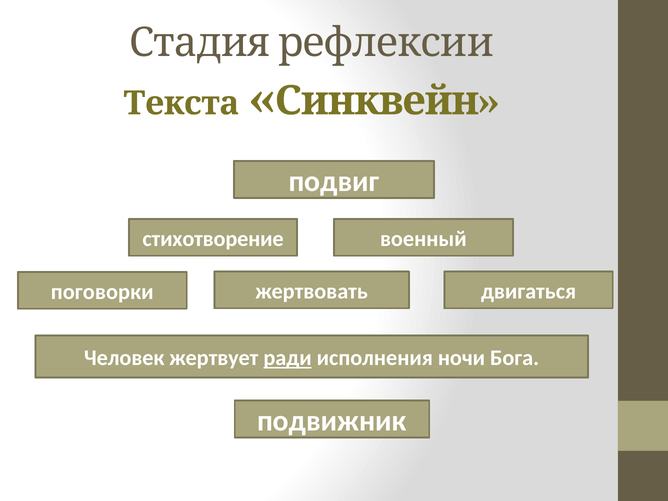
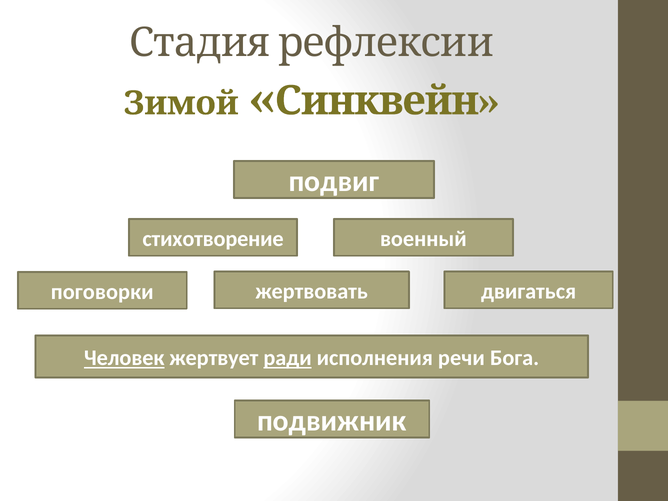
Текста: Текста -> Зимой (181, 103)
Человек underline: none -> present (124, 358)
ночи: ночи -> речи (461, 358)
